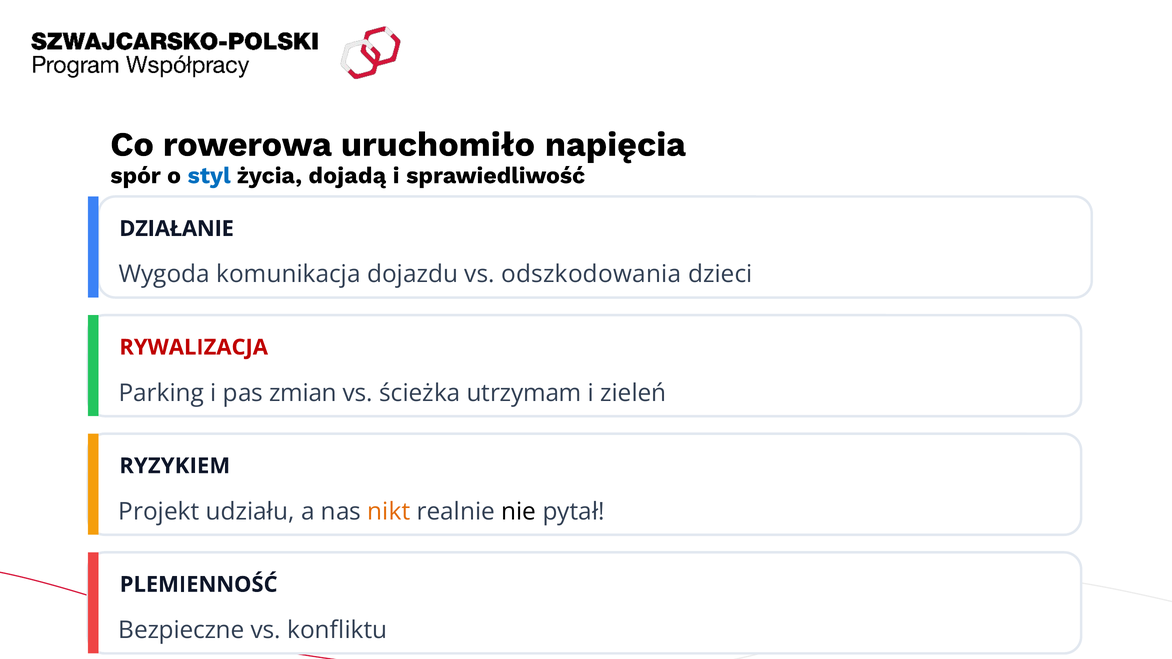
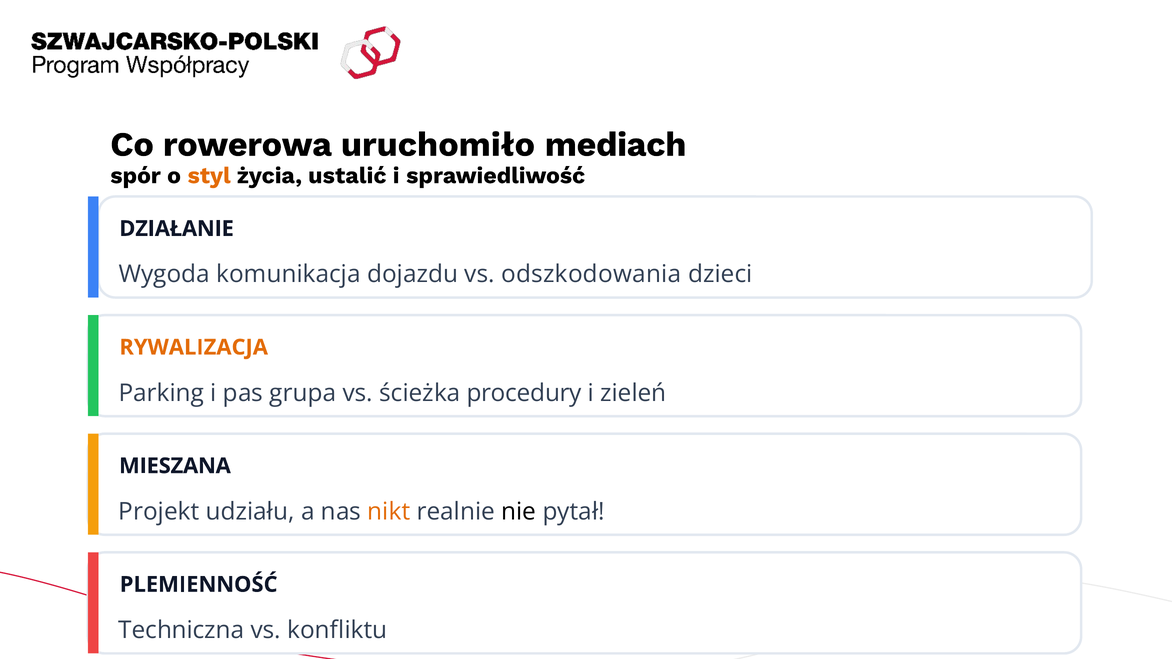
napięcia: napięcia -> mediach (616, 145)
styl colour: blue -> orange (209, 176)
dojadą: dojadą -> ustalić (347, 176)
RYWALIZACJA colour: red -> orange (194, 347)
zmian: zmian -> grupa (303, 393)
utrzymam: utrzymam -> procedury (524, 393)
RYZYKIEM: RYZYKIEM -> MIESZANA (175, 466)
Bezpieczne: Bezpieczne -> Techniczna (181, 630)
